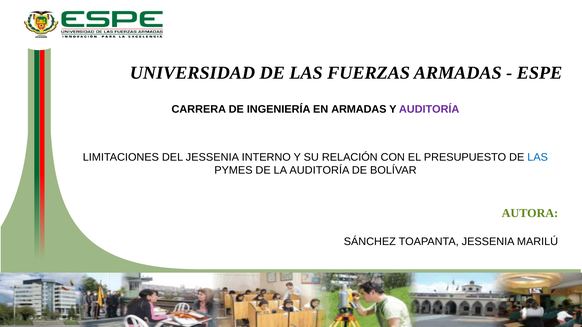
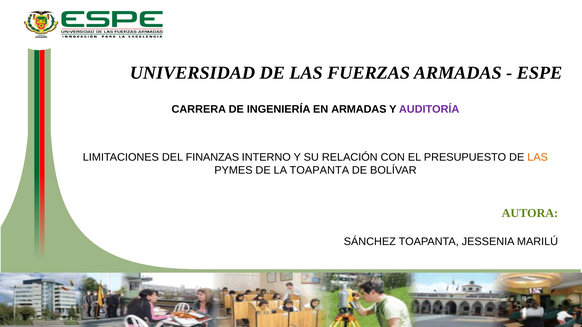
DEL JESSENIA: JESSENIA -> FINANZAS (212, 157)
LAS colour: blue -> orange (538, 157)
LA AUDITORÍA: AUDITORÍA -> TOAPANTA (319, 170)
